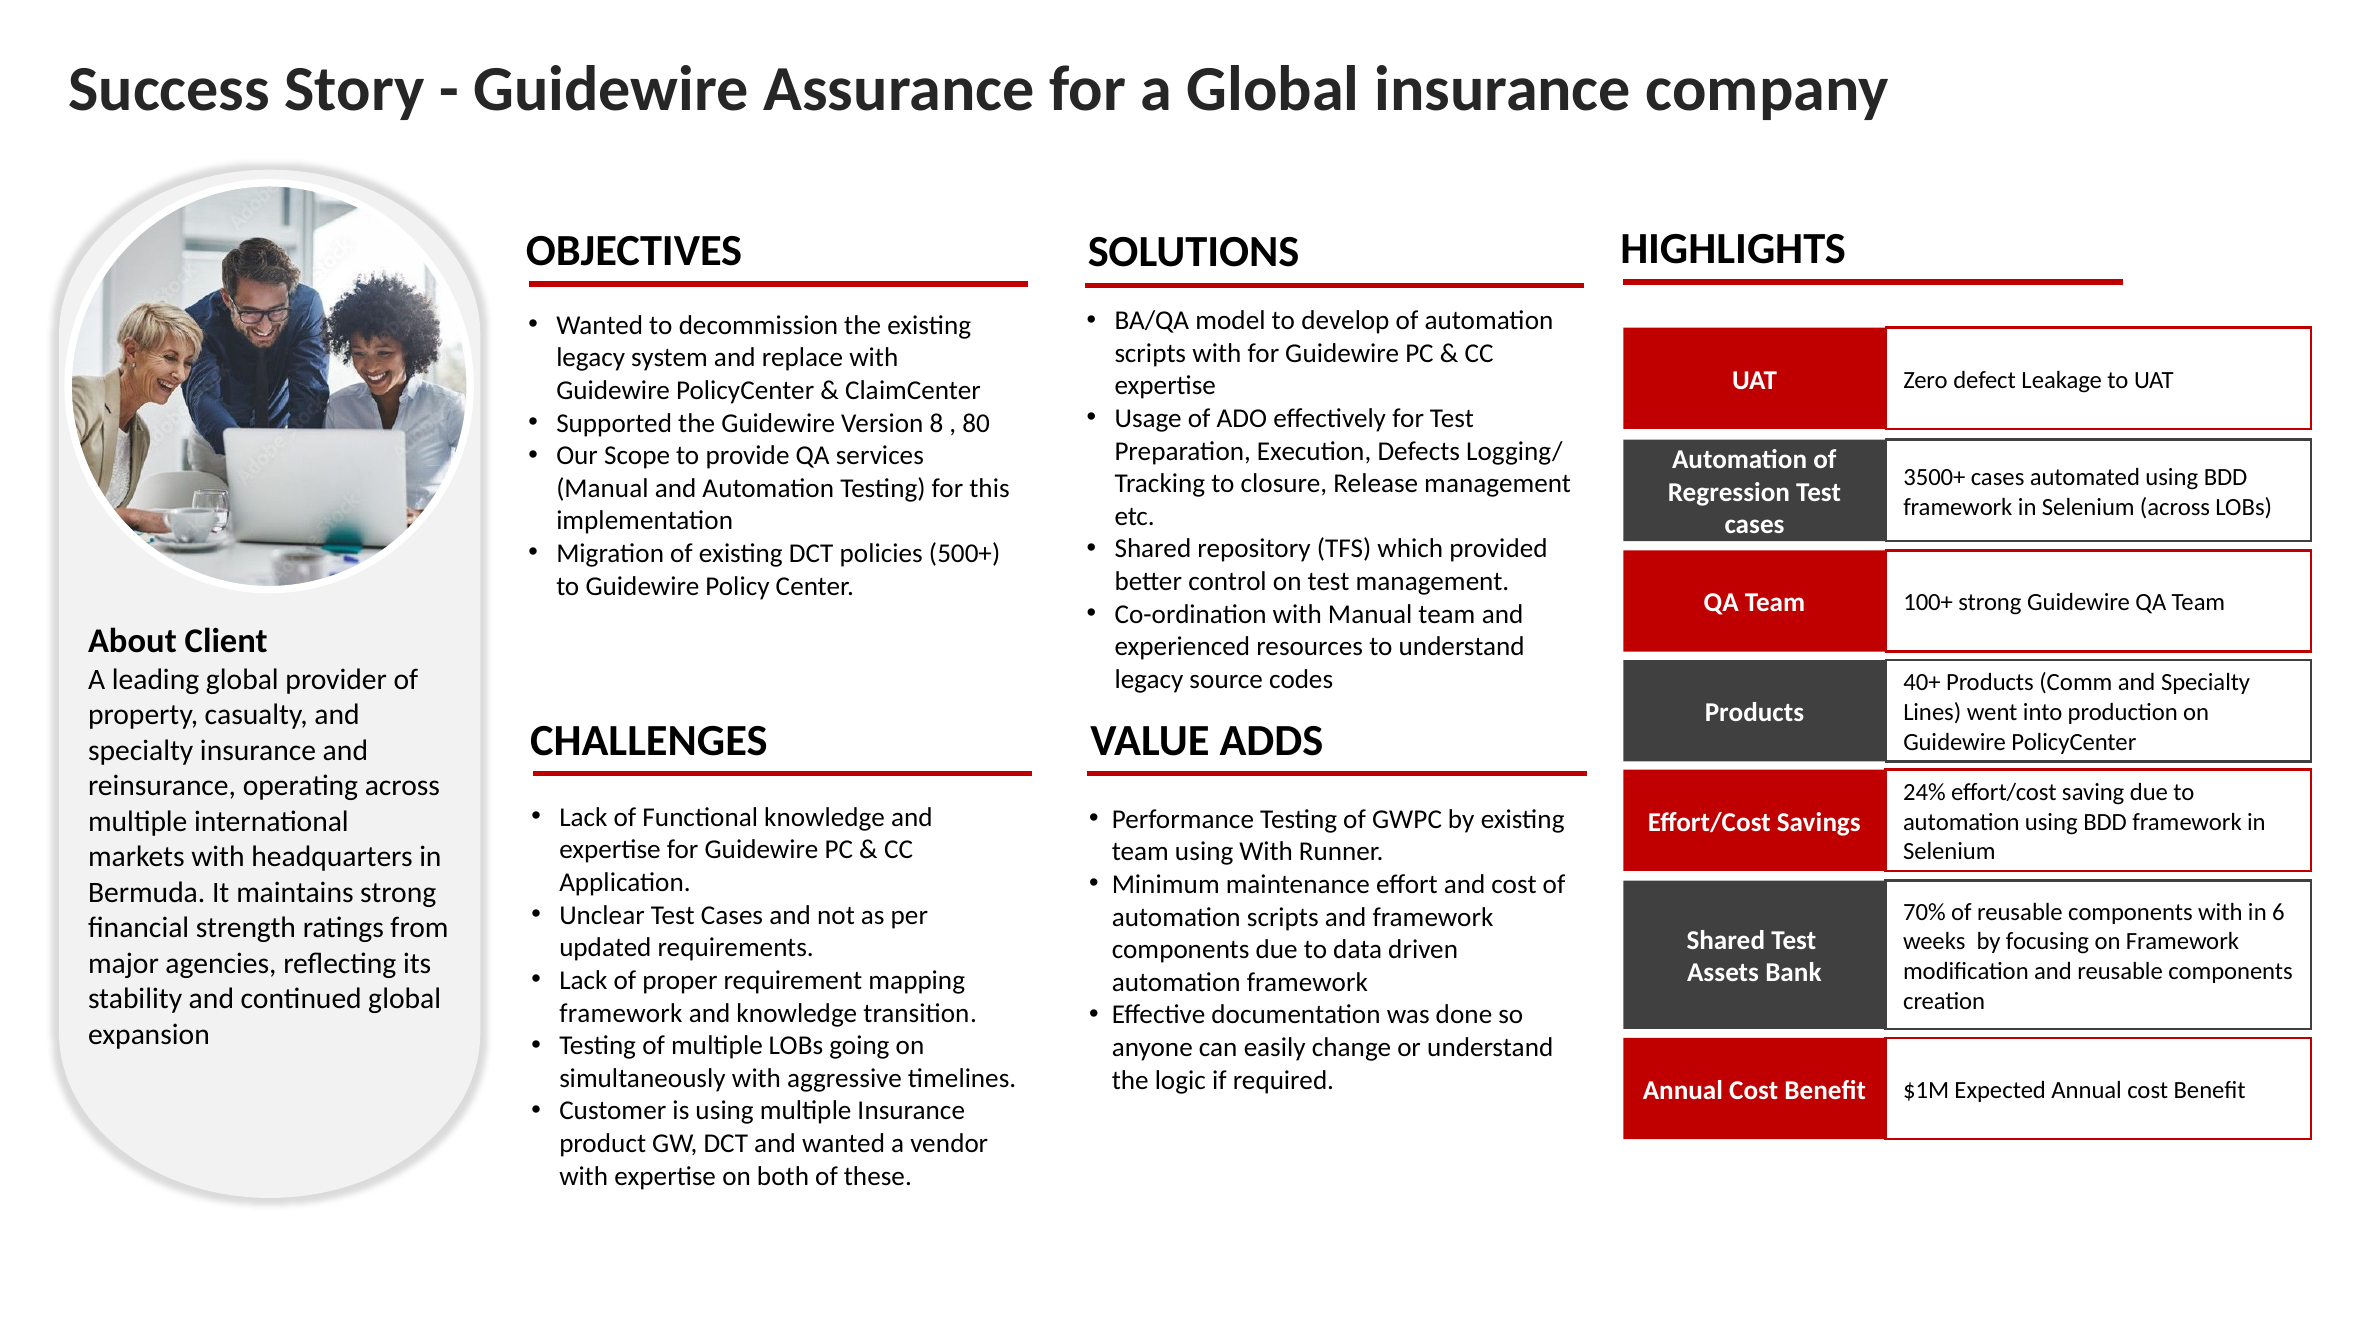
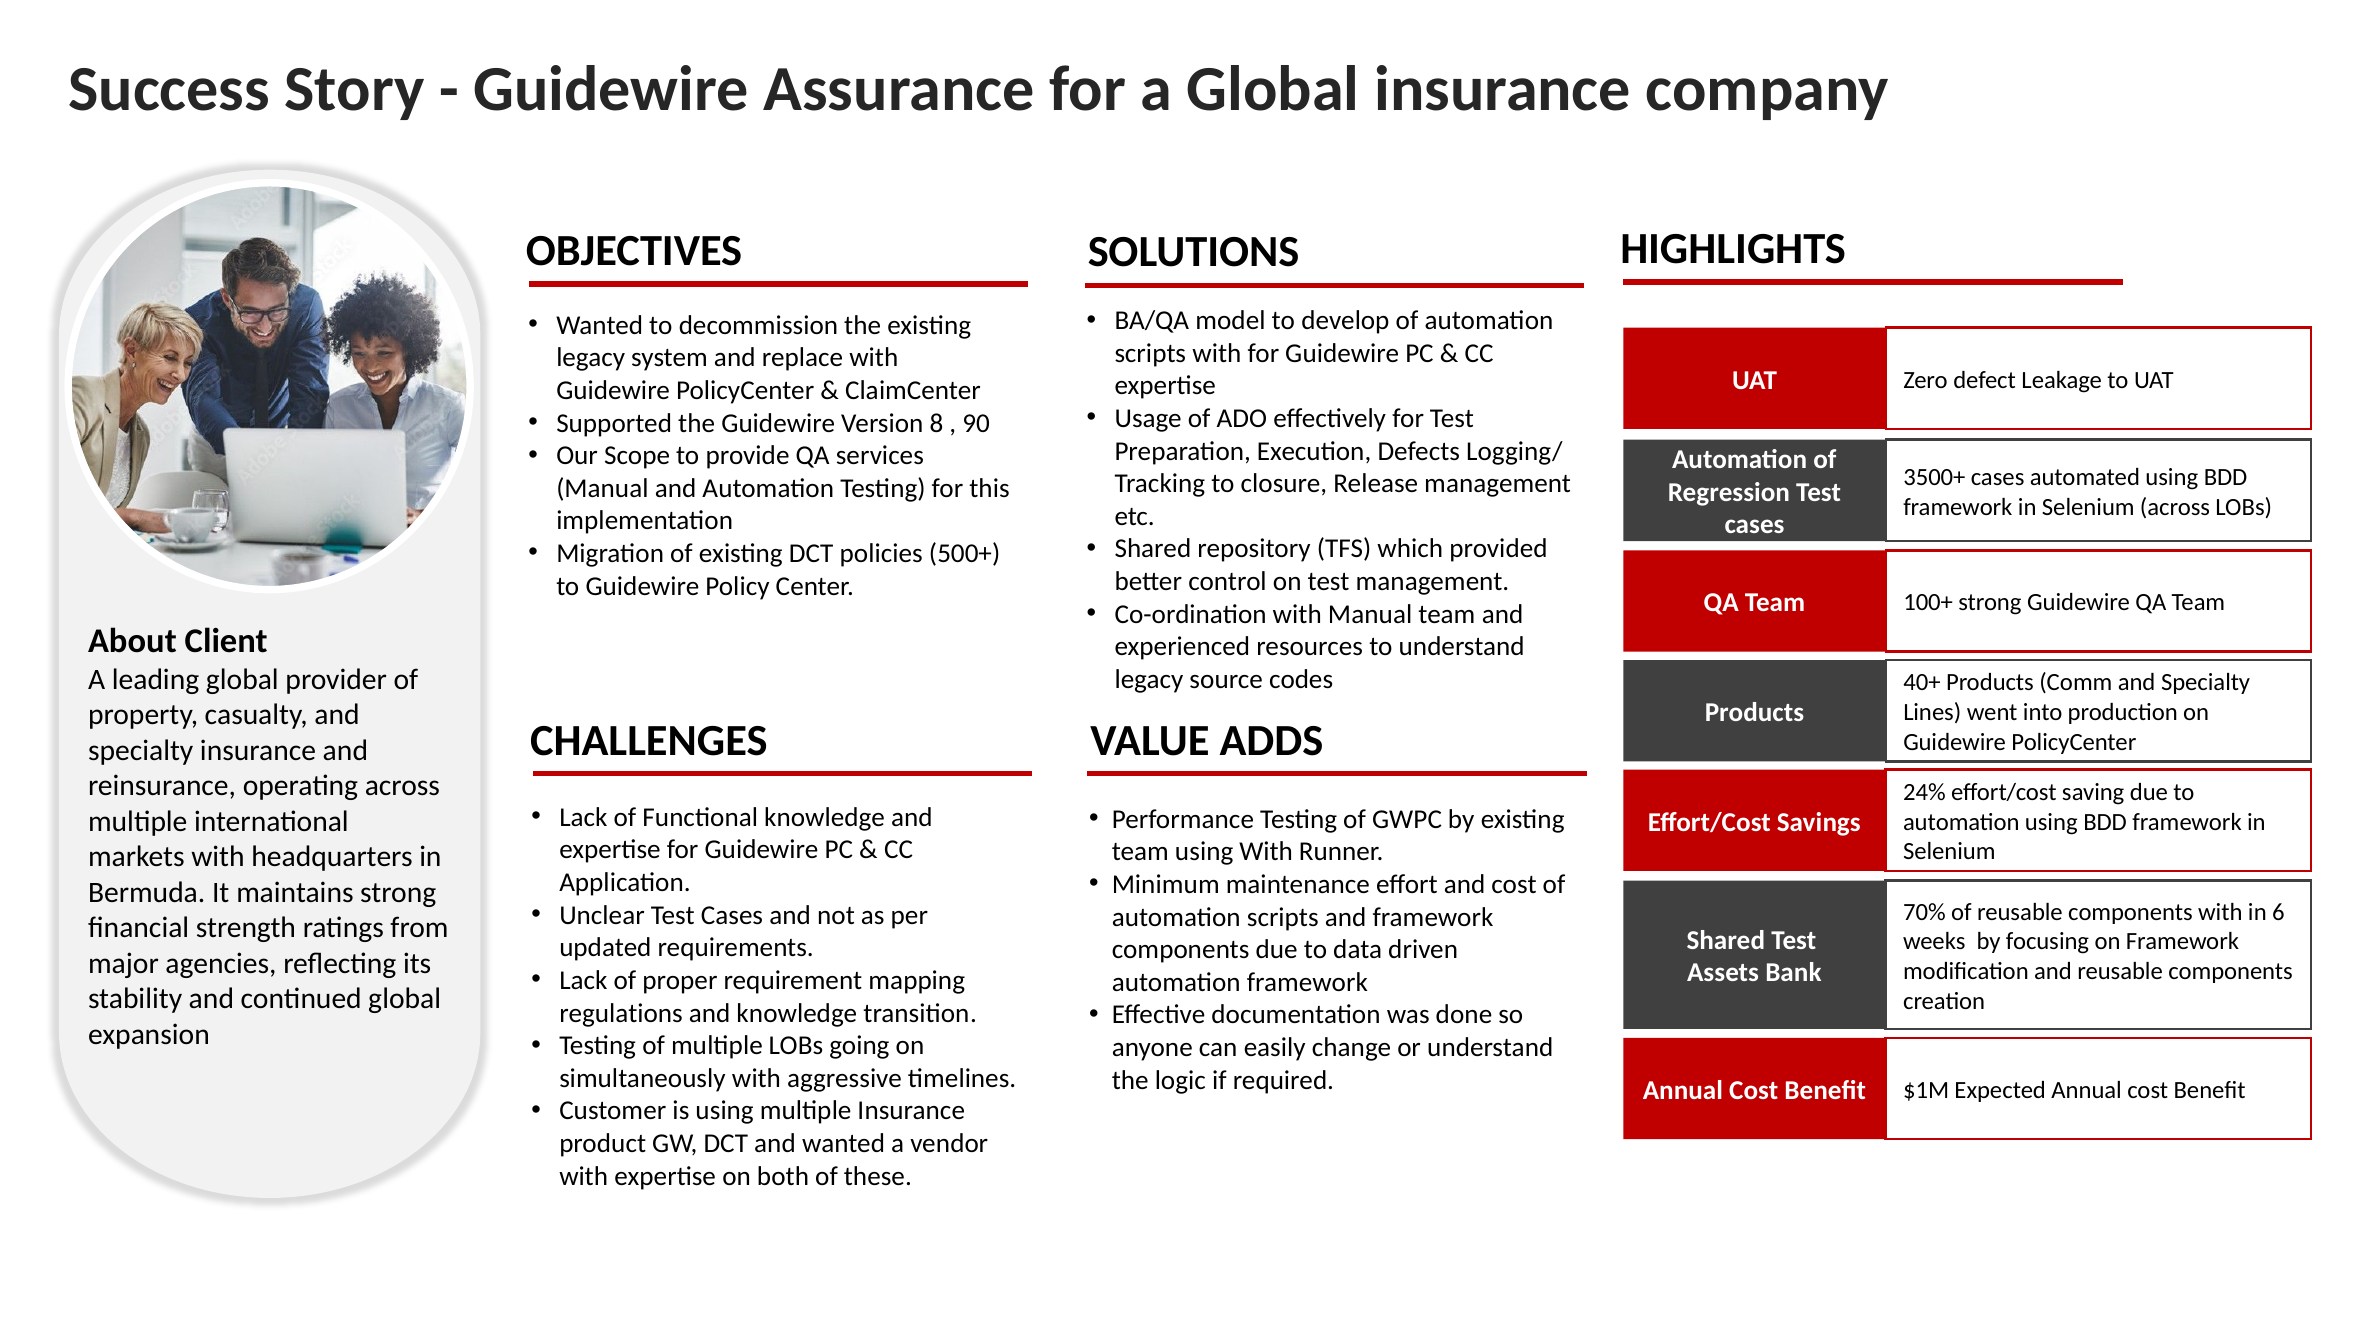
80: 80 -> 90 (976, 423)
framework: framework -> regulations (621, 1013)
